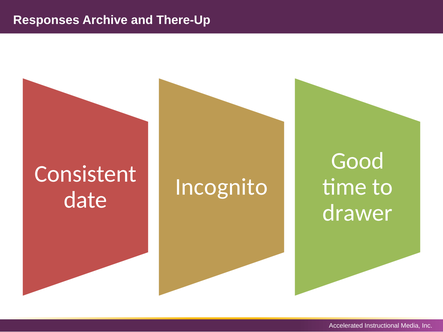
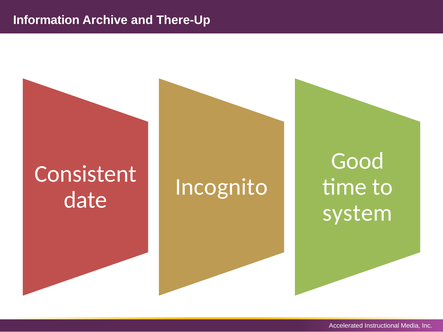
Responses: Responses -> Information (46, 20)
drawer: drawer -> system (357, 213)
